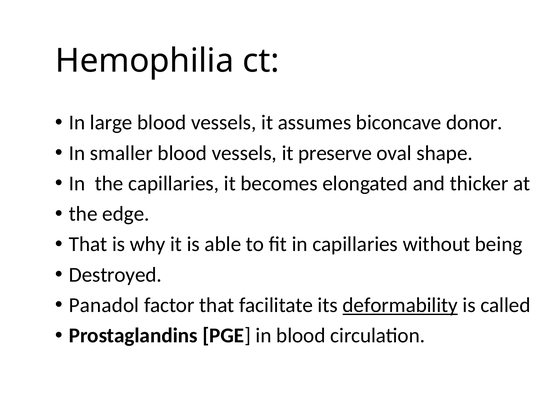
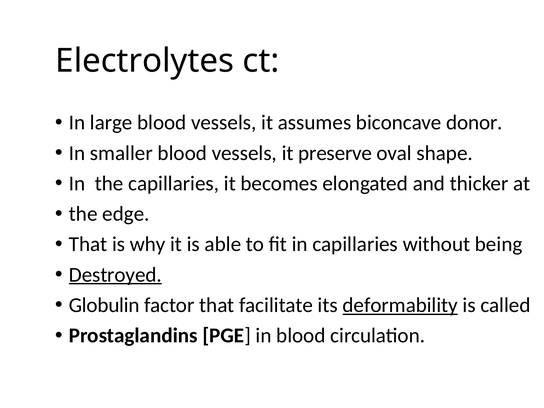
Hemophilia: Hemophilia -> Electrolytes (145, 61)
Destroyed underline: none -> present (115, 275)
Panadol: Panadol -> Globulin (104, 305)
